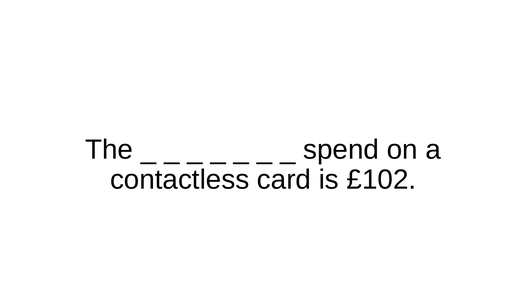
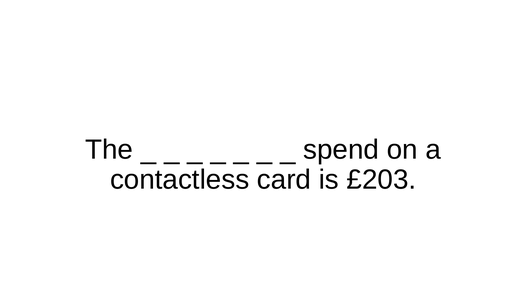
£102: £102 -> £203 (381, 180)
